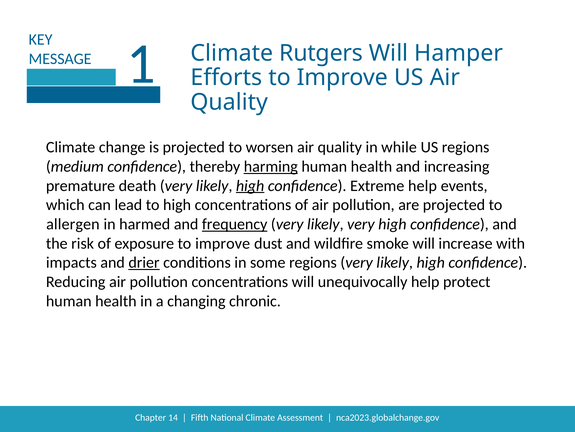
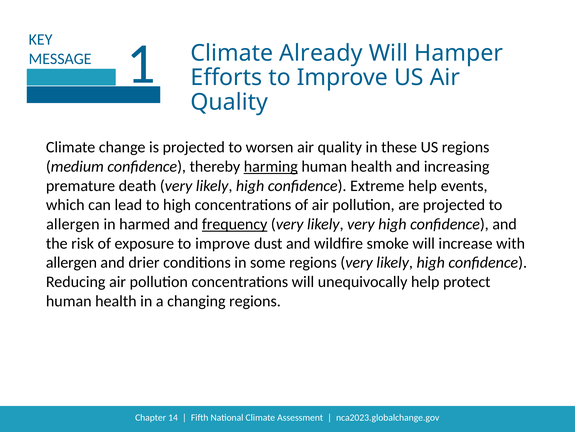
Rutgers: Rutgers -> Already (321, 53)
while: while -> these (399, 147)
high underline: present -> none (250, 185)
impacts: impacts -> allergen (71, 262)
drier underline: present -> none (144, 262)
changing chronic: chronic -> regions (255, 301)
